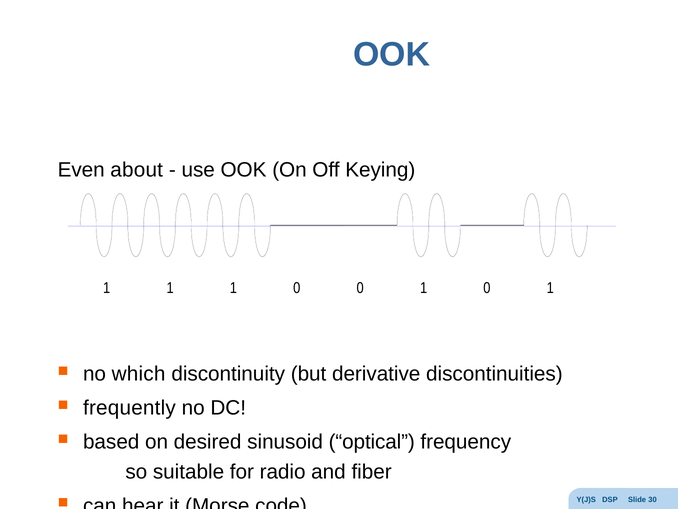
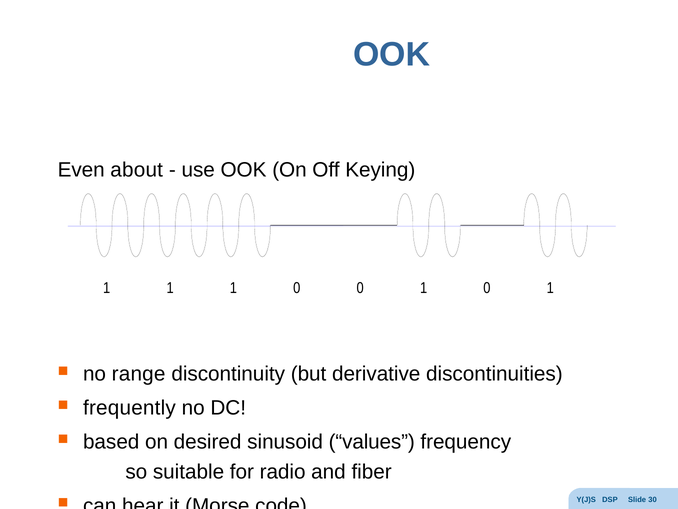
which: which -> range (139, 374)
optical: optical -> values (372, 442)
